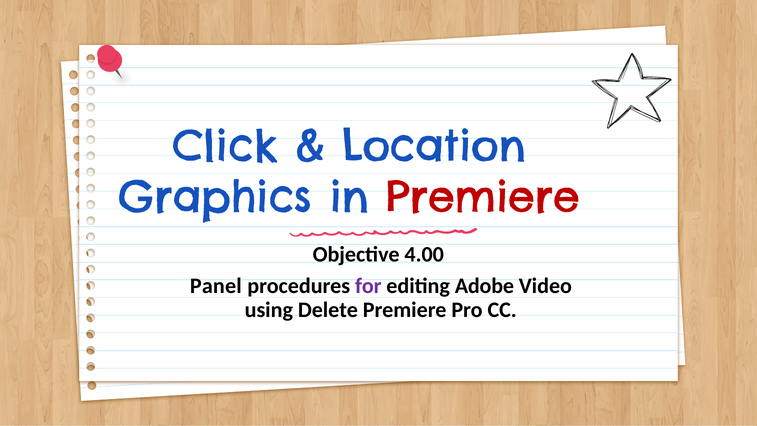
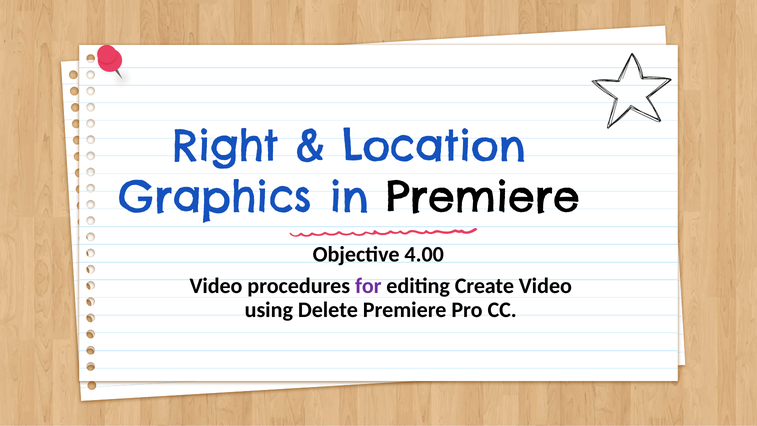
Click: Click -> Right (226, 147)
Premiere colour: red -> black (483, 198)
Panel: Panel -> Video (216, 286)
Adobe: Adobe -> Create (484, 286)
